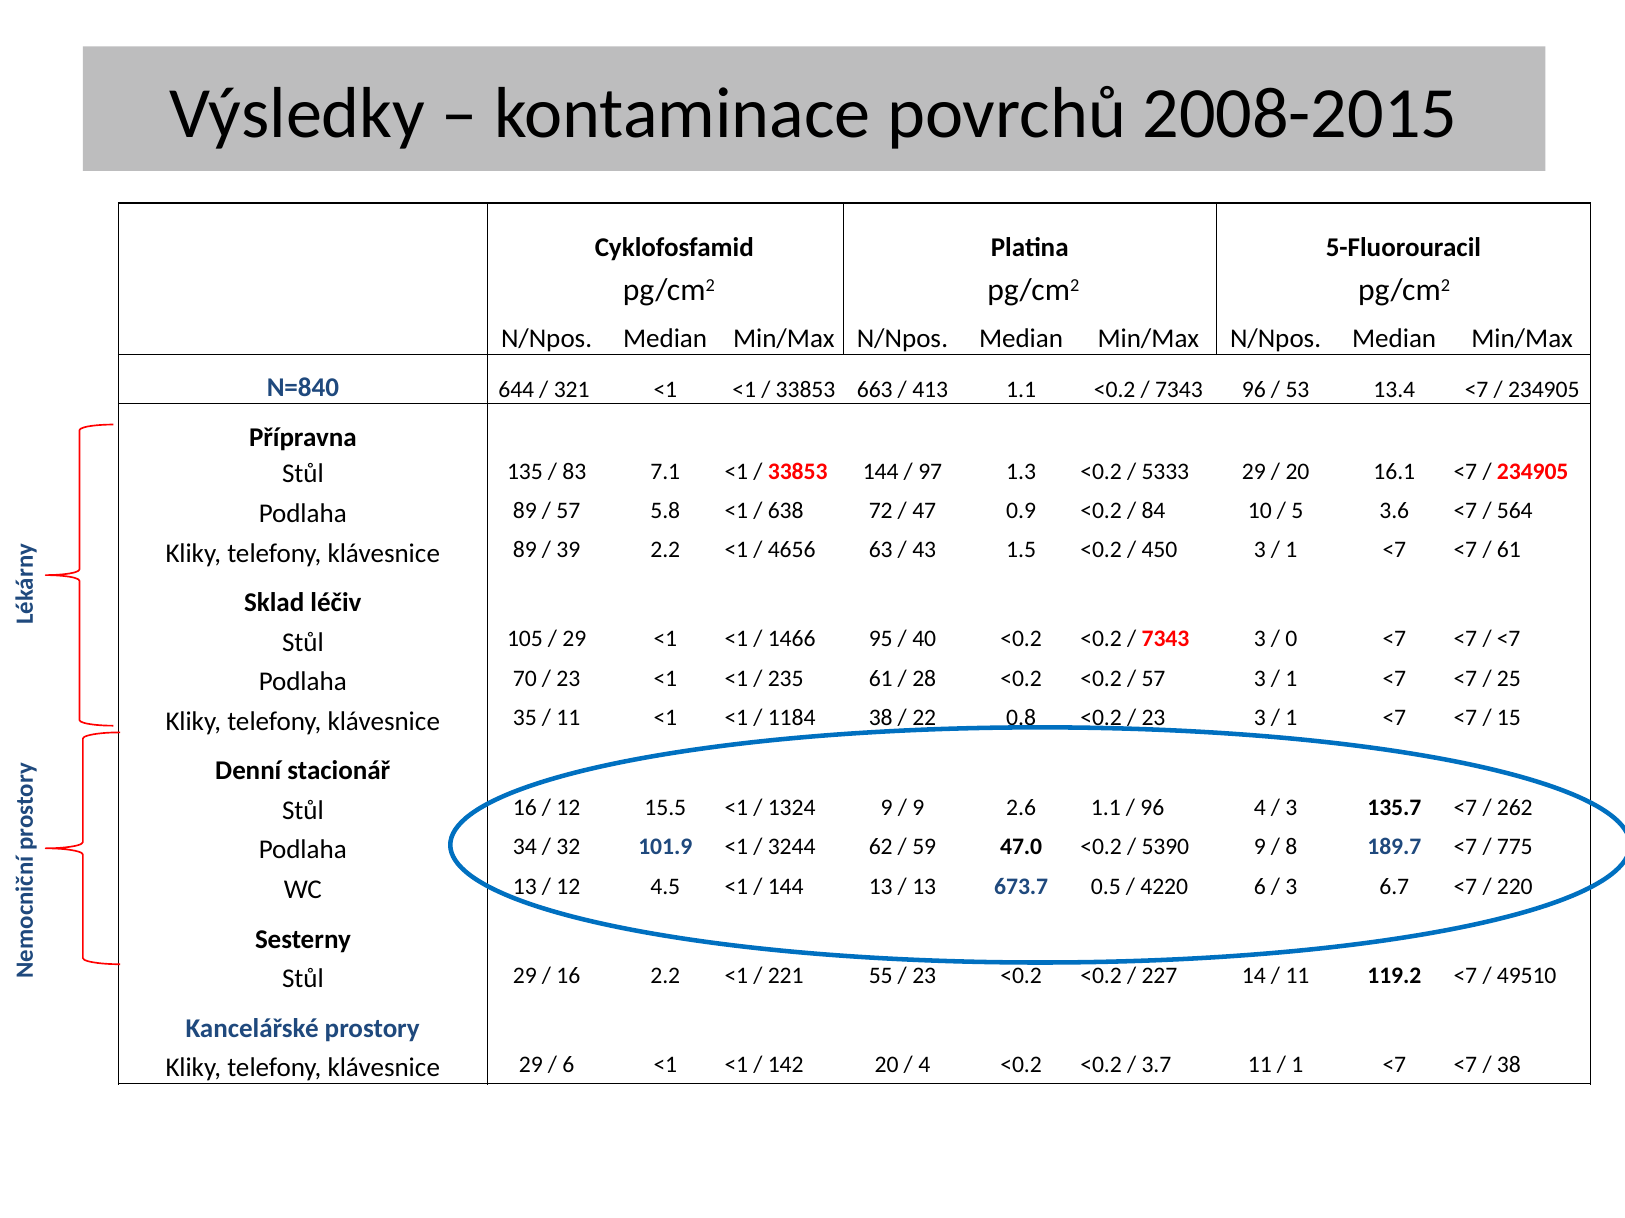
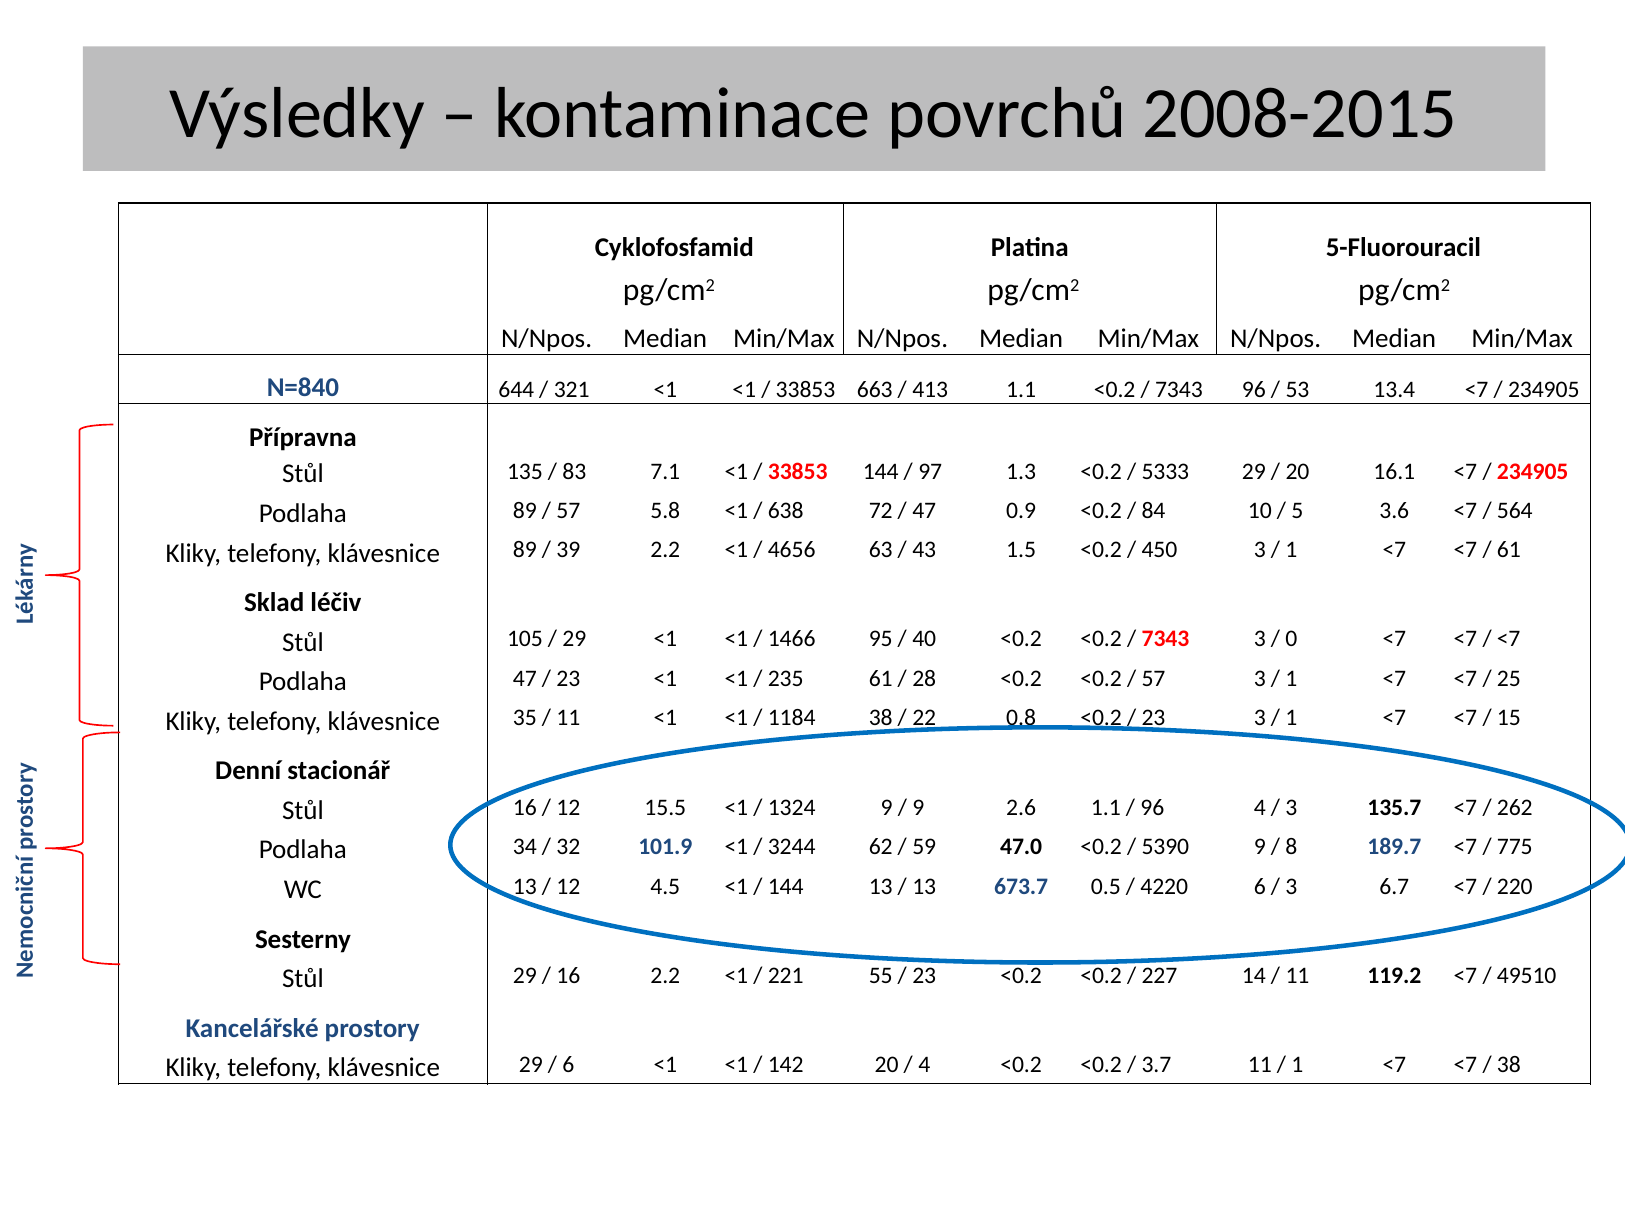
Podlaha 70: 70 -> 47 (525, 679)
